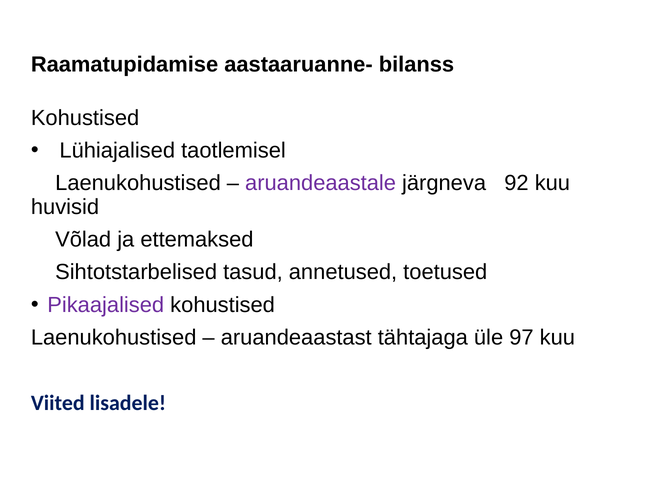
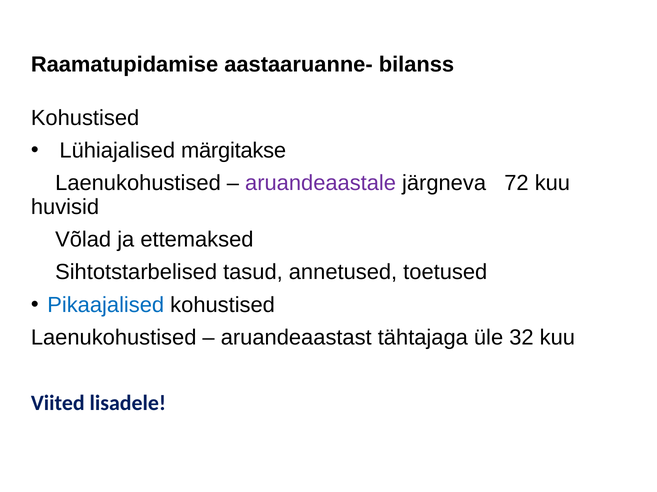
taotlemisel: taotlemisel -> märgitakse (234, 151)
92: 92 -> 72 (516, 184)
Pikaajalised colour: purple -> blue (106, 305)
97: 97 -> 32 (521, 338)
